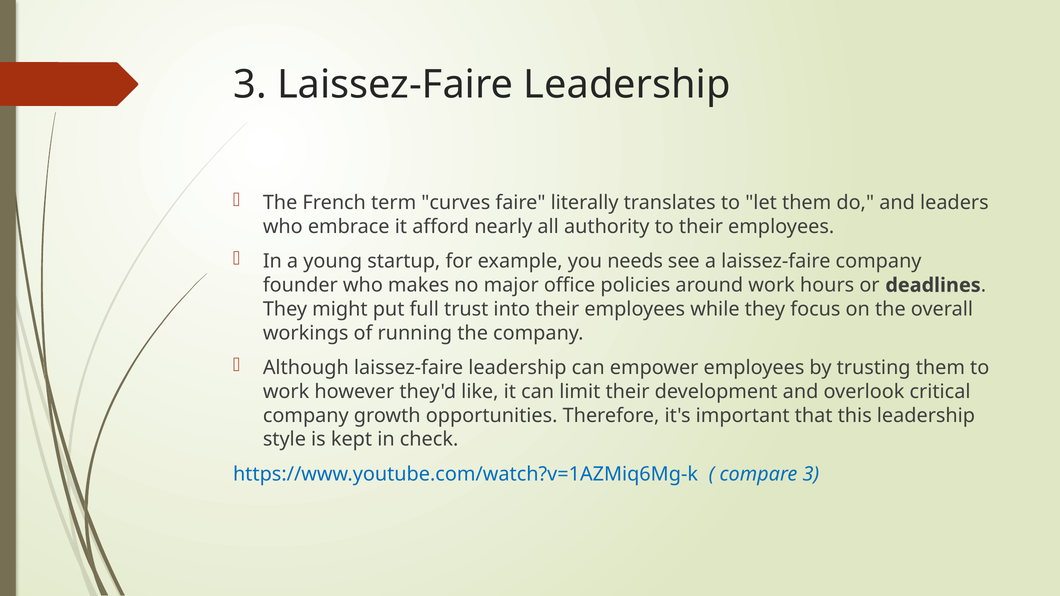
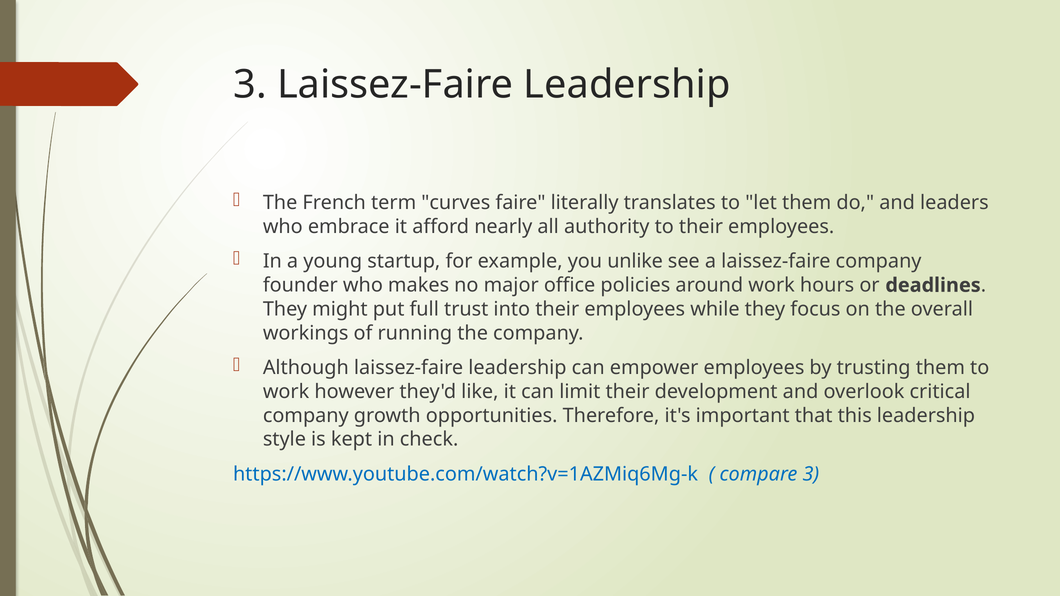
needs: needs -> unlike (635, 262)
